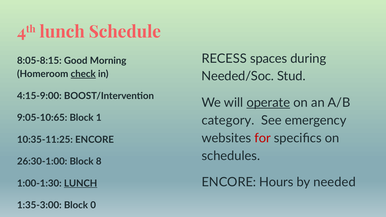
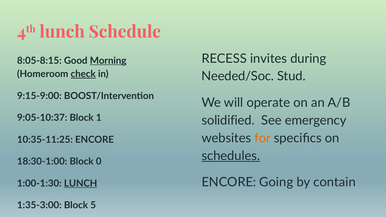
spaces: spaces -> invites (269, 59)
Morning underline: none -> present (108, 61)
4:15-9:00: 4:15-9:00 -> 9:15-9:00 (39, 96)
operate underline: present -> none (268, 103)
9:05-10:65: 9:05-10:65 -> 9:05-10:37 (42, 118)
category: category -> solidified (228, 120)
for colour: red -> orange (263, 138)
schedules underline: none -> present (231, 156)
26:30-1:00: 26:30-1:00 -> 18:30-1:00 (42, 162)
8: 8 -> 0 (99, 162)
Hours: Hours -> Going (276, 182)
needed: needed -> contain (335, 182)
0: 0 -> 5 (93, 205)
